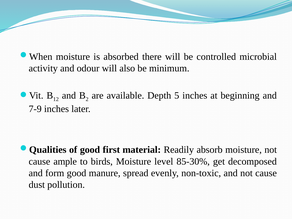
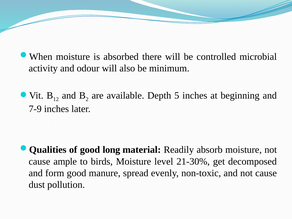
first: first -> long (111, 150)
85-30%: 85-30% -> 21-30% (193, 161)
